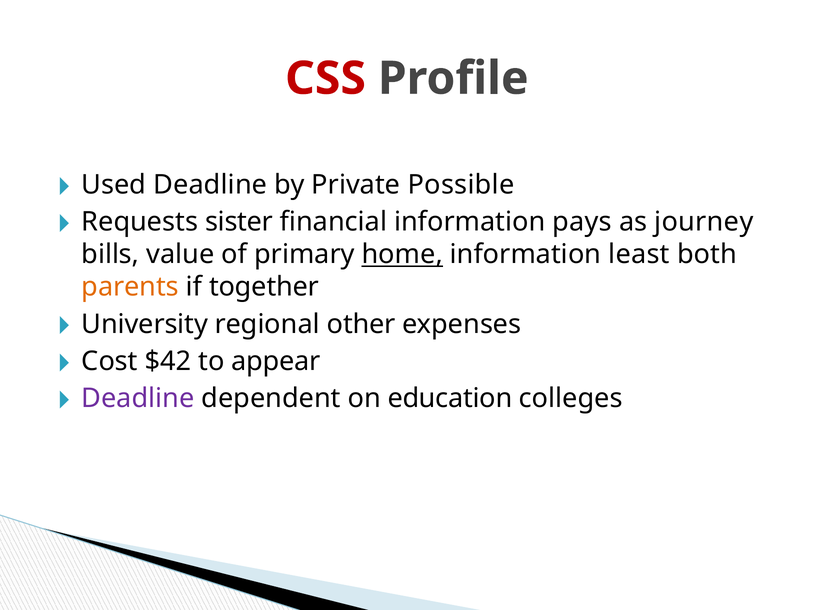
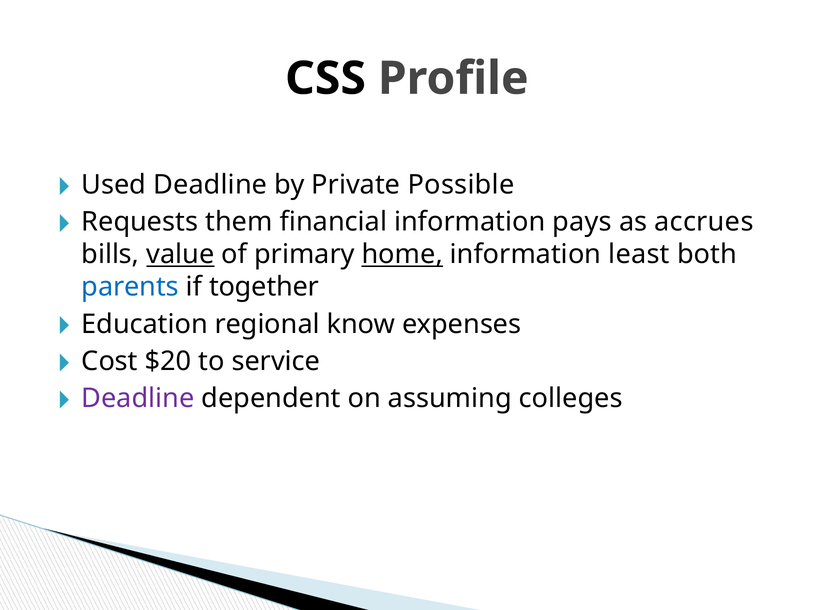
CSS colour: red -> black (326, 79)
sister: sister -> them (239, 222)
journey: journey -> accrues (704, 222)
value underline: none -> present (180, 255)
parents colour: orange -> blue (130, 287)
University: University -> Education (145, 324)
other: other -> know (361, 324)
$42: $42 -> $20 (168, 361)
appear: appear -> service (276, 361)
education: education -> assuming (450, 398)
